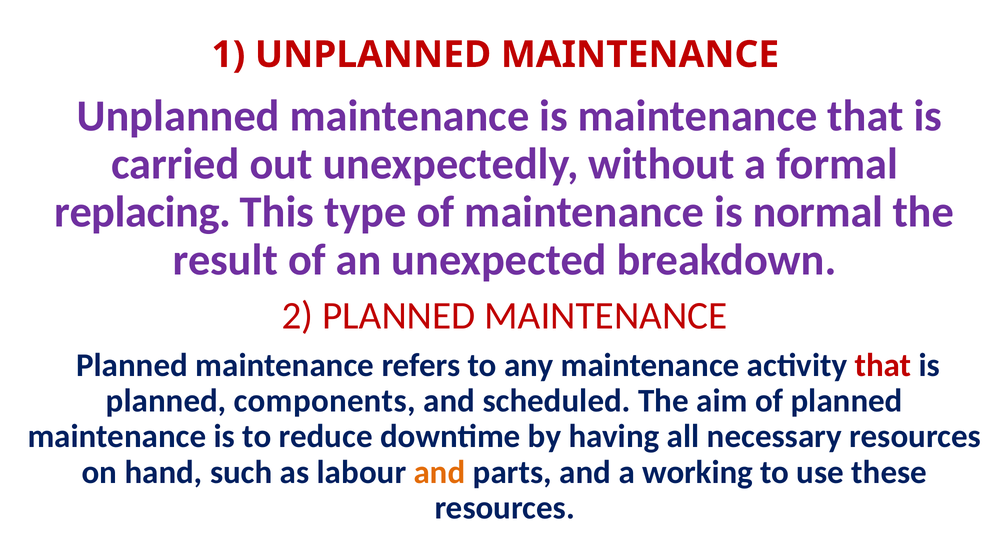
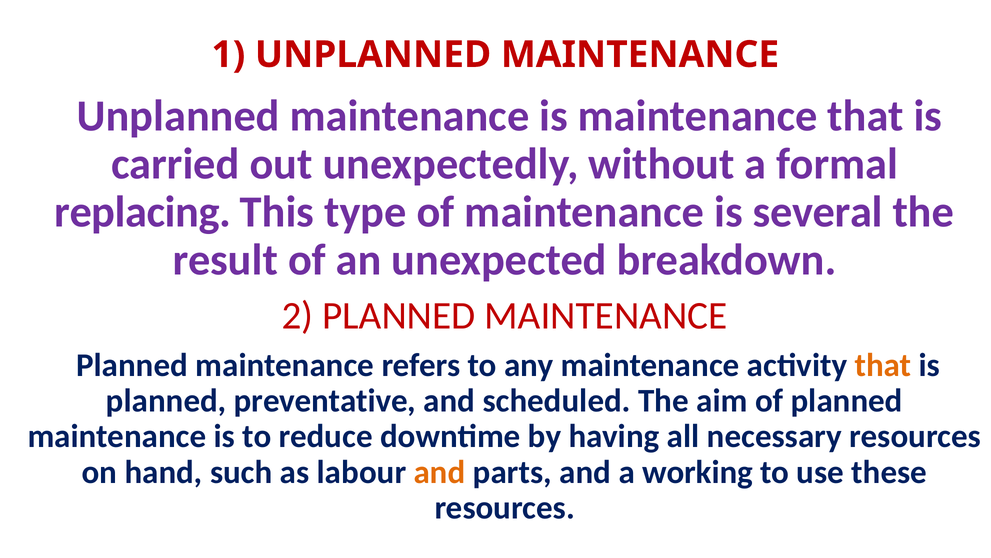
normal: normal -> several (818, 212)
that colour: red -> orange (883, 365)
components: components -> preventative (325, 400)
